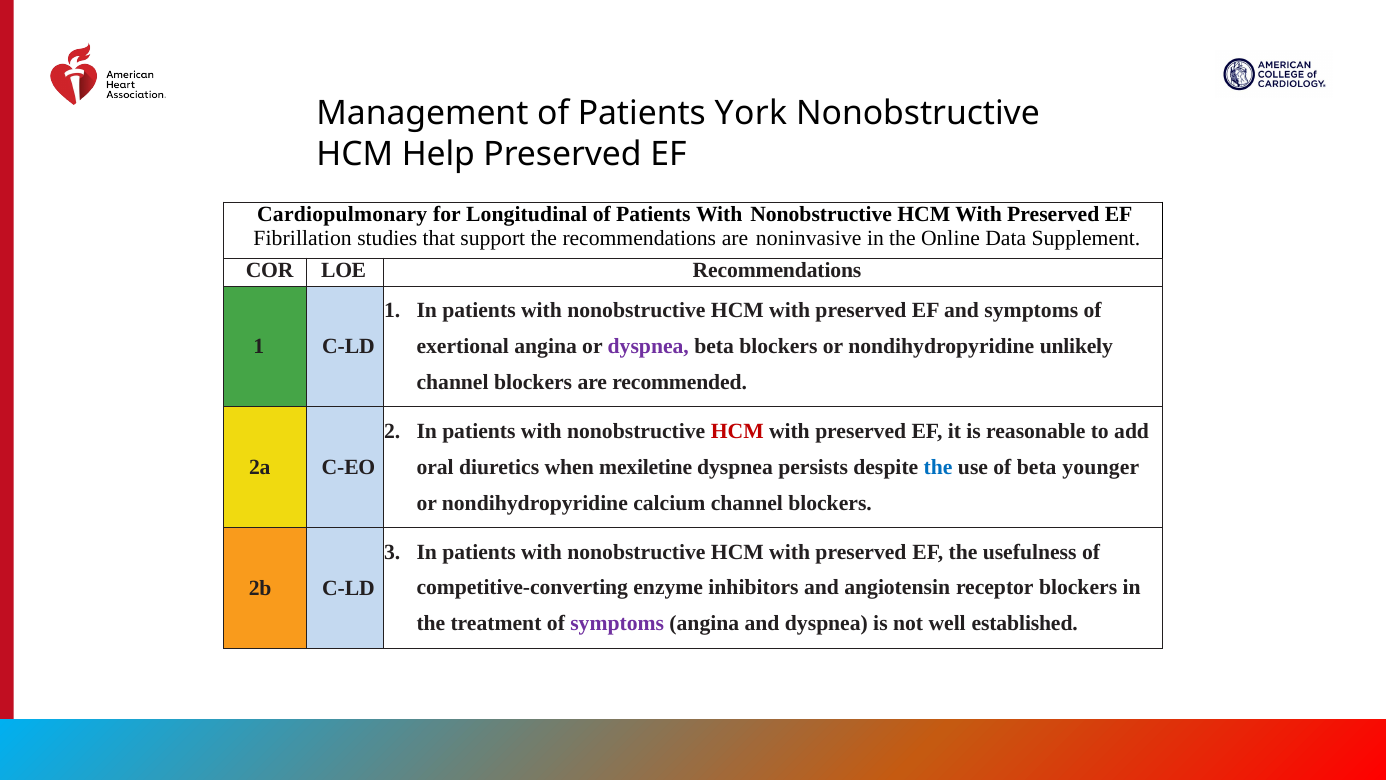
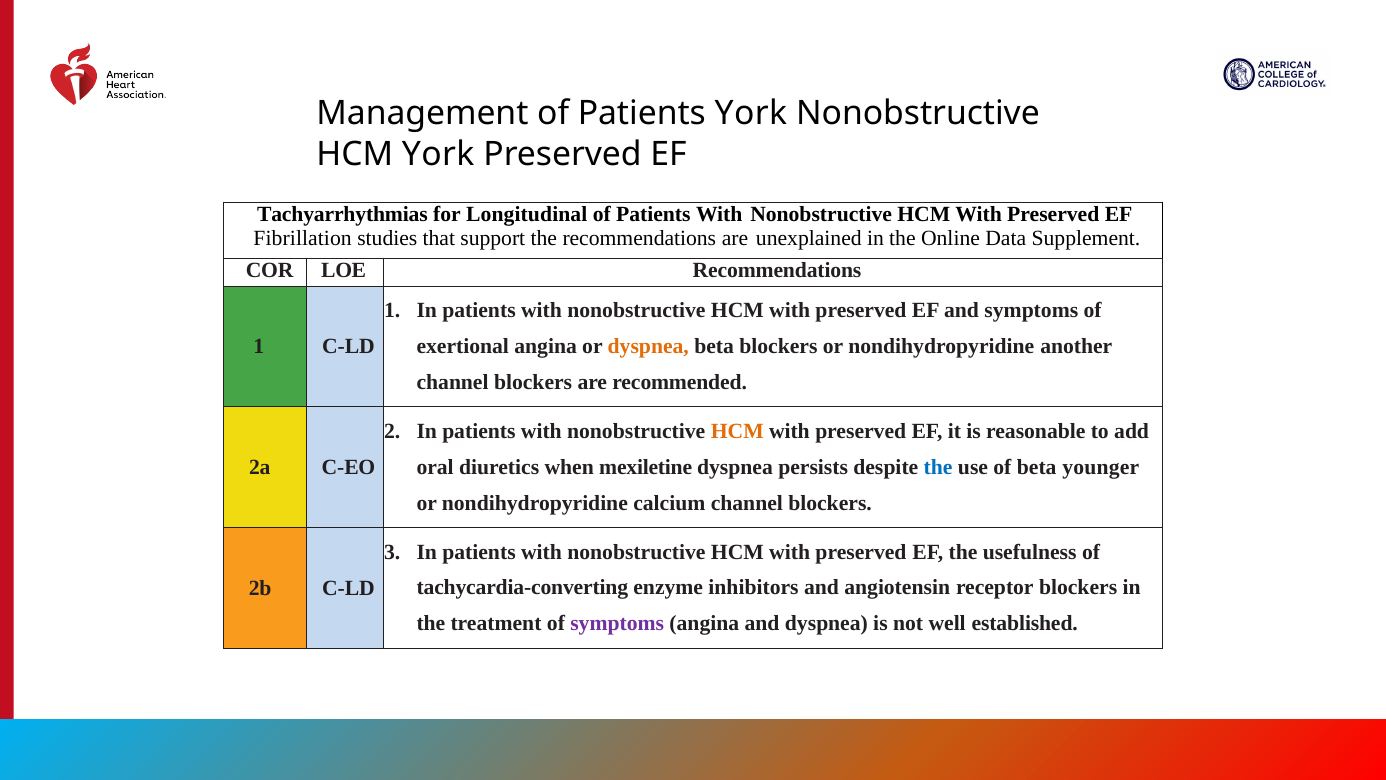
HCM Help: Help -> York (438, 154)
Cardiopulmonary: Cardiopulmonary -> Tachyarrhythmias (342, 214)
noninvasive: noninvasive -> unexplained (809, 238)
dyspnea colour: purple -> orange (648, 346)
unlikely: unlikely -> another (1076, 346)
HCM colour: red -> orange (737, 431)
competitive-converting: competitive-converting -> tachycardia-converting (522, 588)
